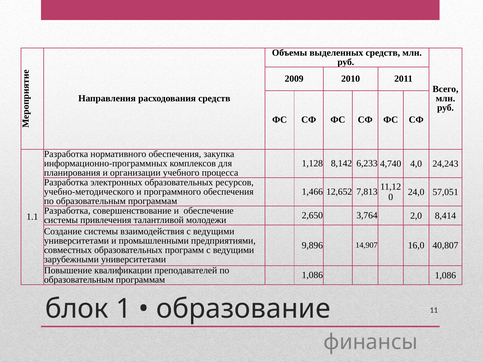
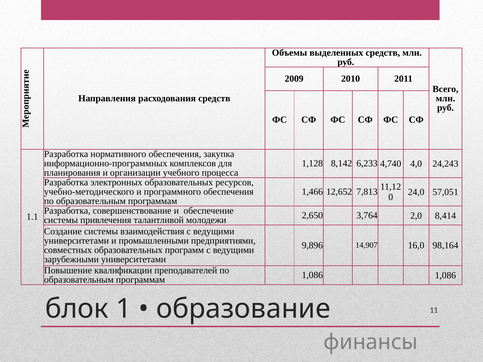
40,807: 40,807 -> 98,164 (445, 246)
